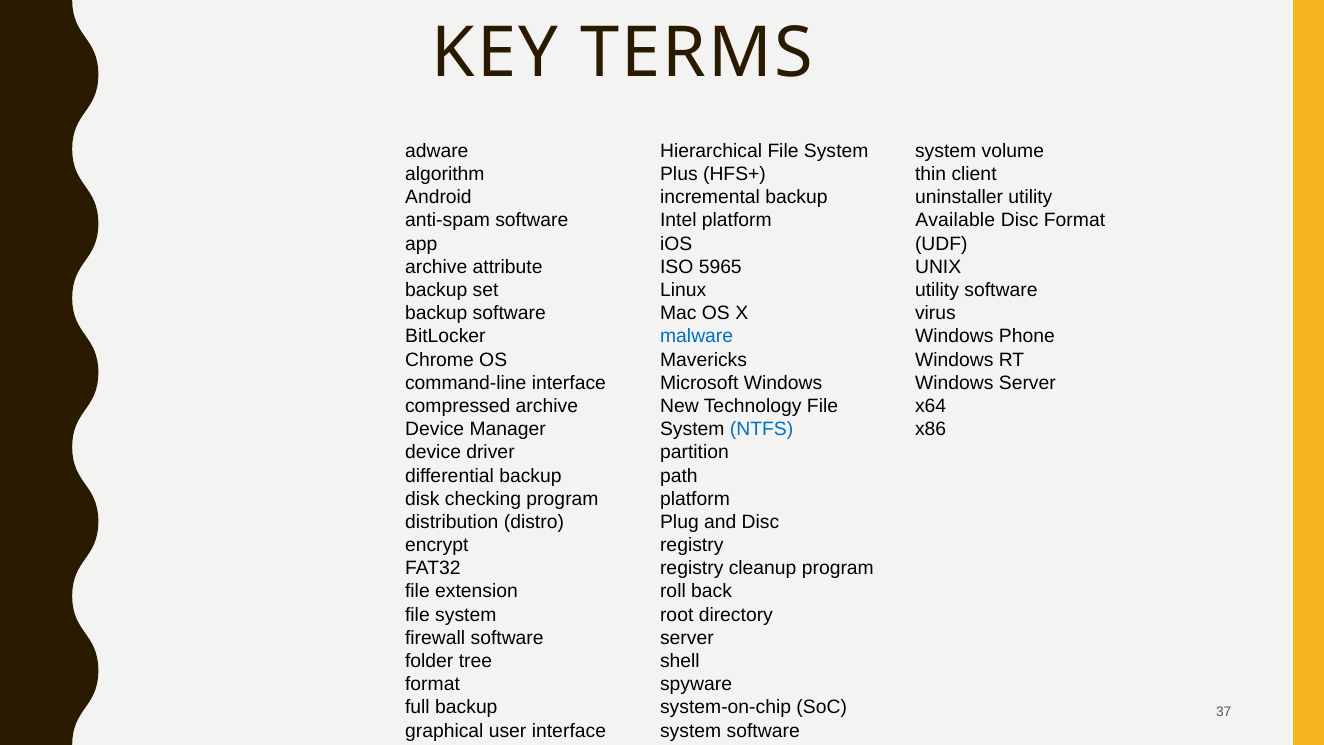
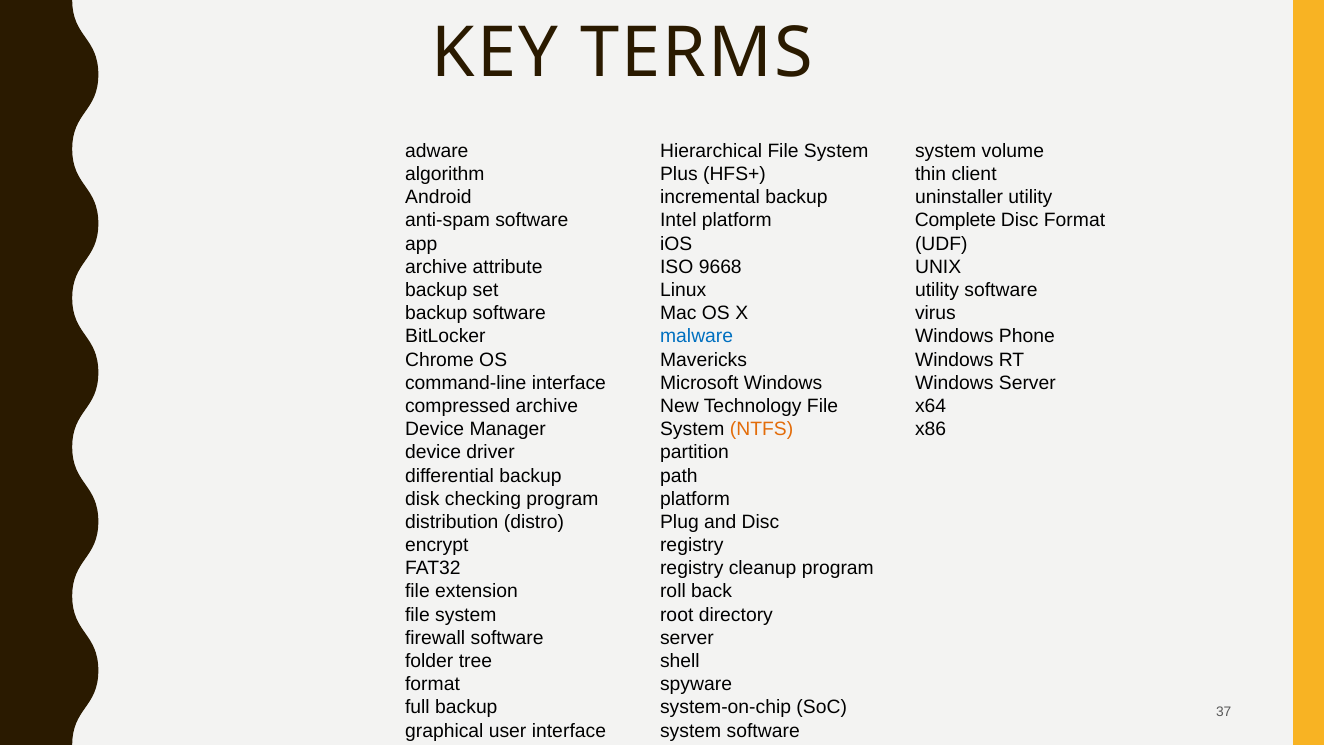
Available: Available -> Complete (955, 220)
5965: 5965 -> 9668 (720, 267)
NTFS colour: blue -> orange (762, 429)
